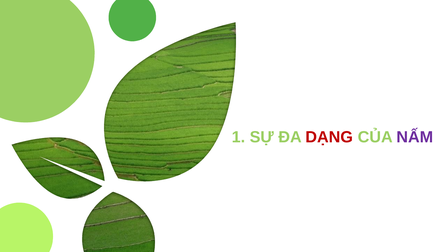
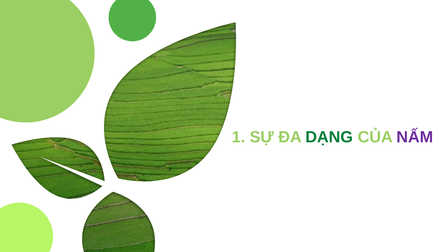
DẠNG colour: red -> green (329, 137)
